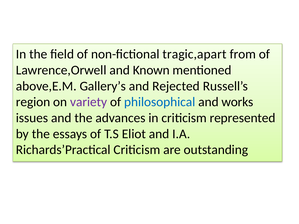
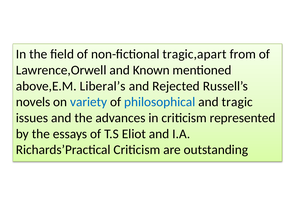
Gallery’s: Gallery’s -> Liberal’s (103, 86)
region: region -> novels (33, 102)
variety colour: purple -> blue (89, 102)
works: works -> tragic (237, 102)
